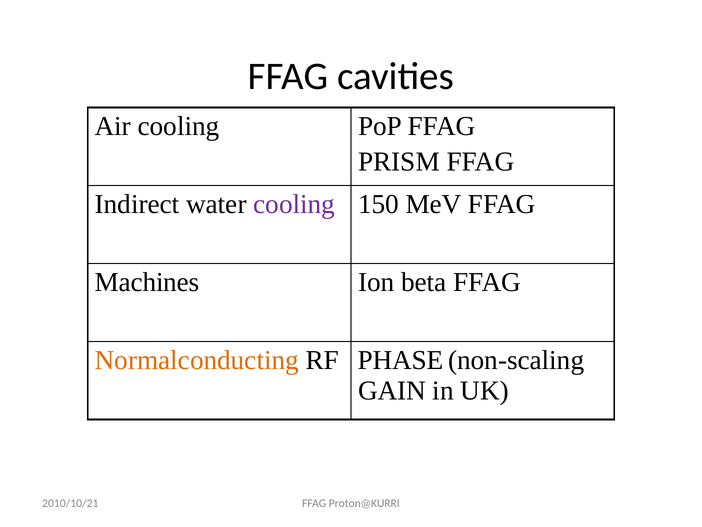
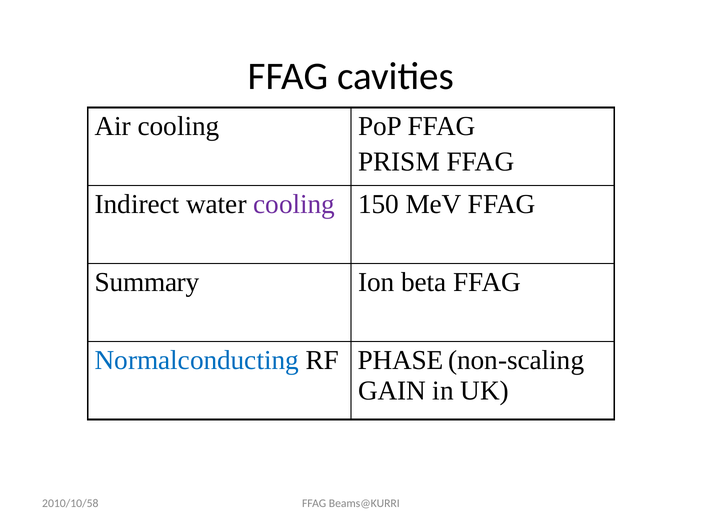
Machines: Machines -> Summary (147, 282)
Normalconducting colour: orange -> blue (197, 360)
2010/10/21: 2010/10/21 -> 2010/10/58 (70, 503)
Proton@KURRI: Proton@KURRI -> Beams@KURRI (364, 503)
